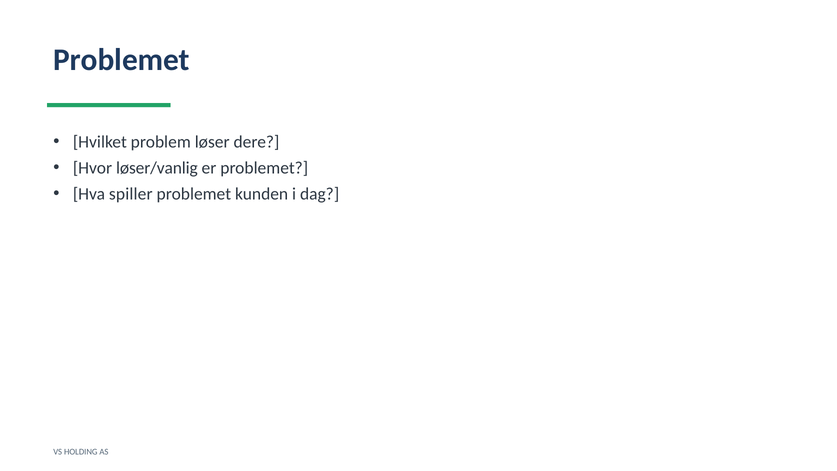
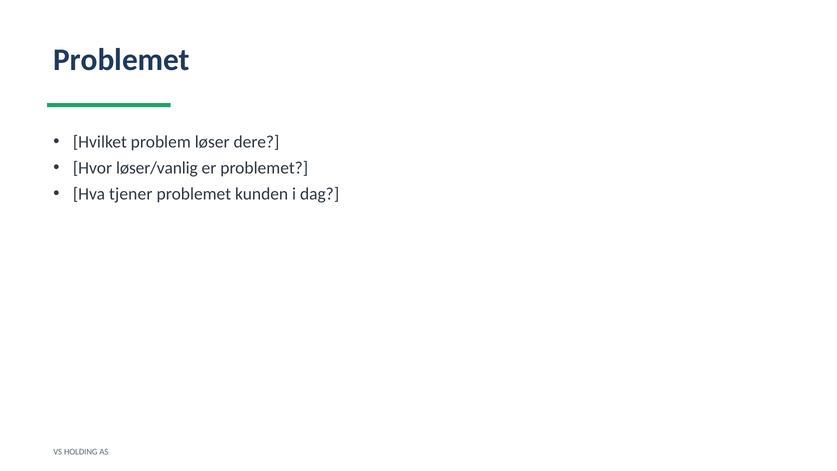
spiller: spiller -> tjener (131, 194)
